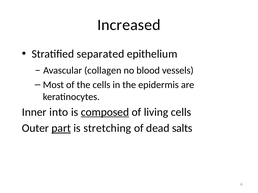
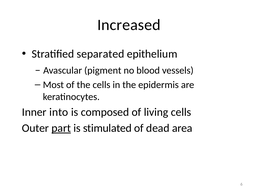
collagen: collagen -> pigment (103, 71)
composed underline: present -> none (105, 112)
stretching: stretching -> stimulated (107, 128)
salts: salts -> area (182, 128)
